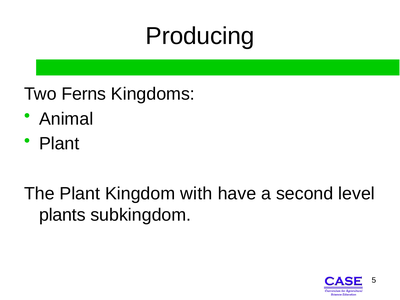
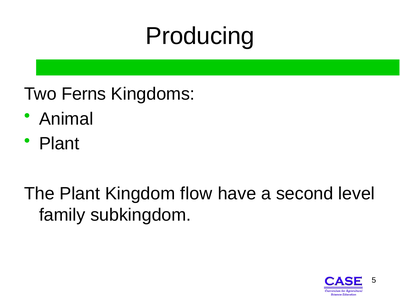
with: with -> flow (196, 194)
plants: plants -> family (62, 215)
